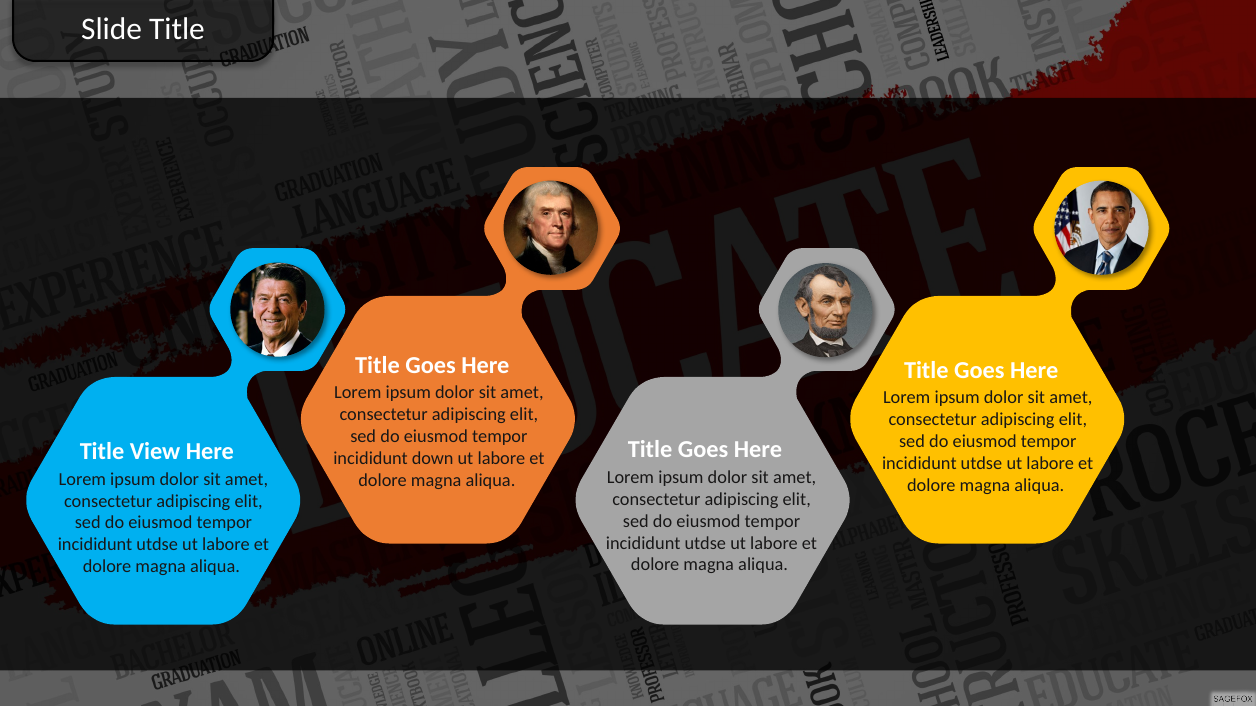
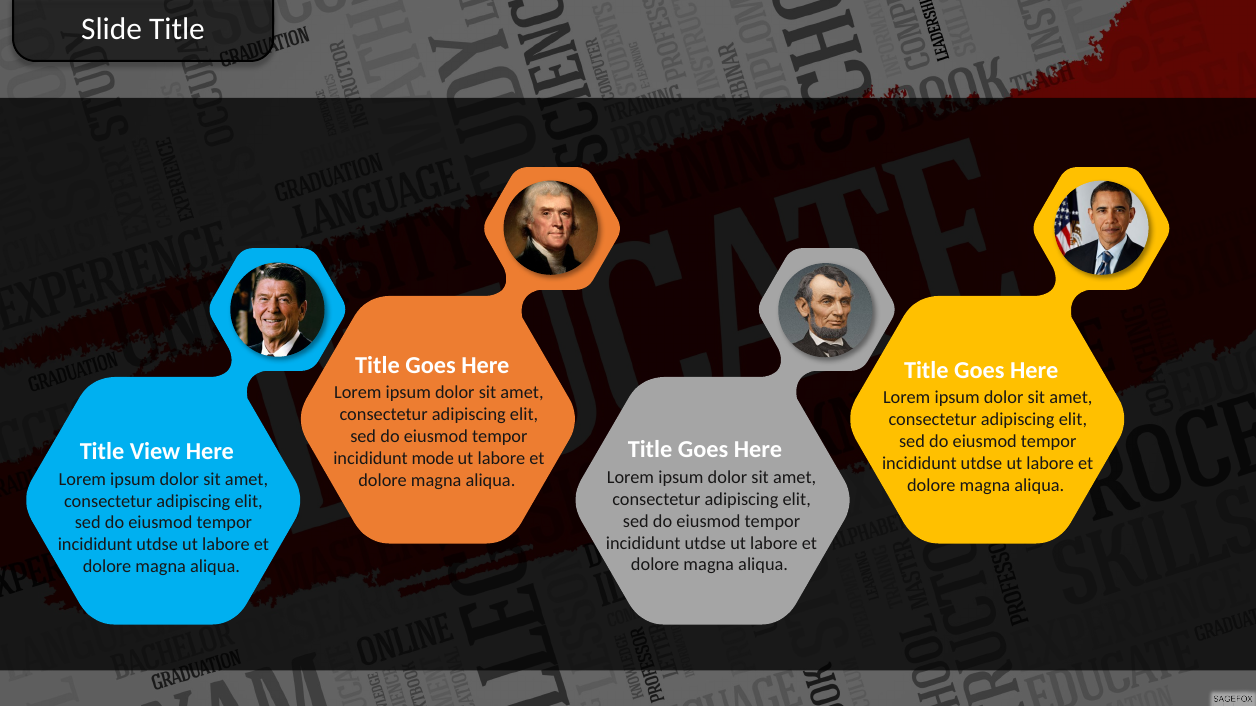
down: down -> mode (433, 458)
